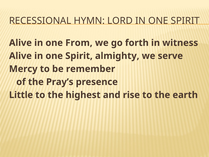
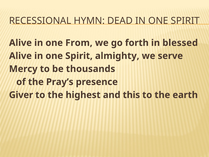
LORD: LORD -> DEAD (120, 21)
witness: witness -> blessed (180, 43)
remember: remember -> thousands (91, 69)
Little: Little -> Giver (21, 95)
rise: rise -> this (131, 95)
